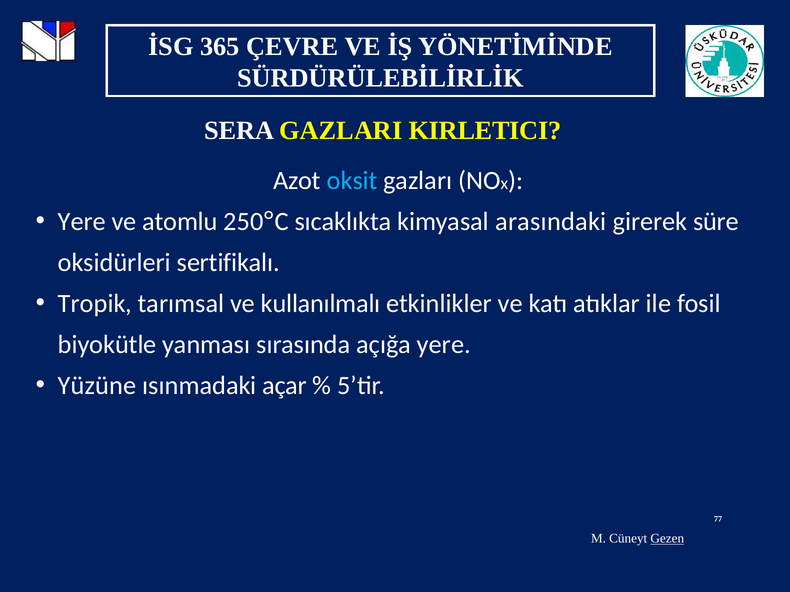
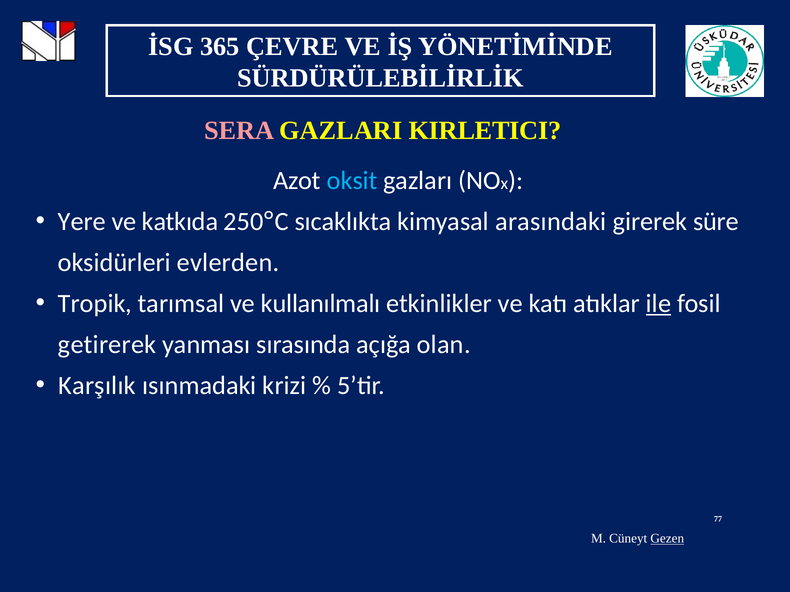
SERA colour: white -> pink (239, 131)
atomlu: atomlu -> katkıda (180, 222)
sertifikalı: sertifikalı -> evlerden (228, 263)
ile underline: none -> present (659, 304)
biyokütle: biyokütle -> getirerek (107, 345)
açığa yere: yere -> olan (444, 345)
Yüzüne: Yüzüne -> Karşılık (97, 386)
açar: açar -> krizi (284, 386)
